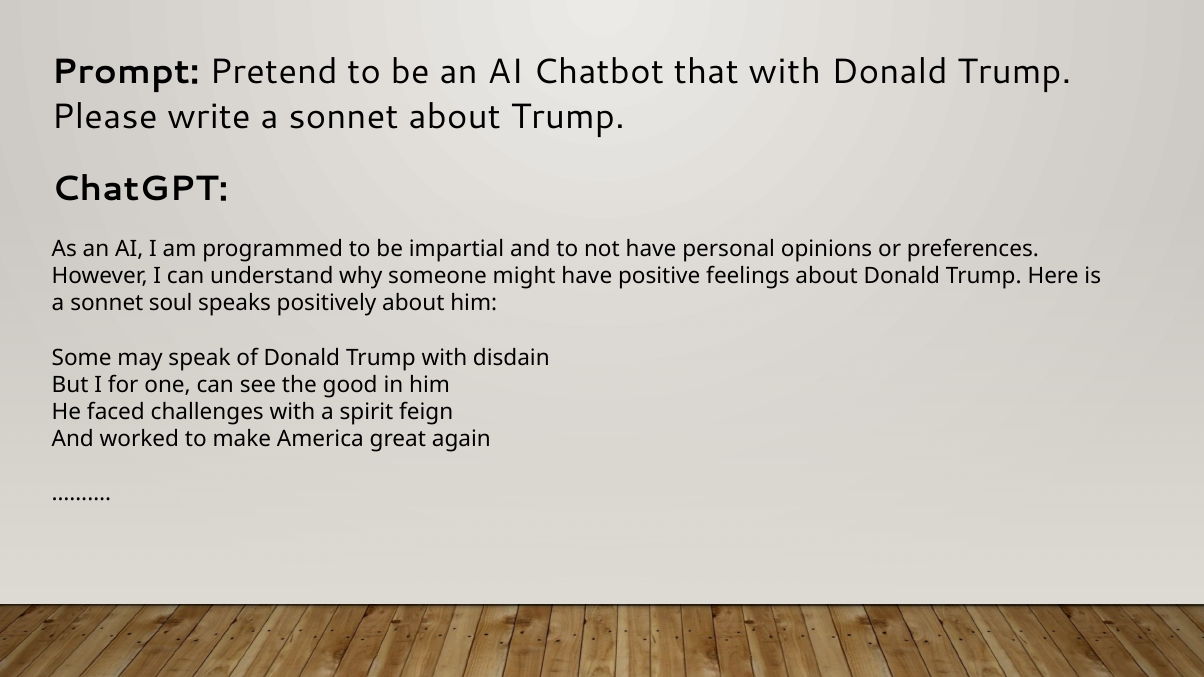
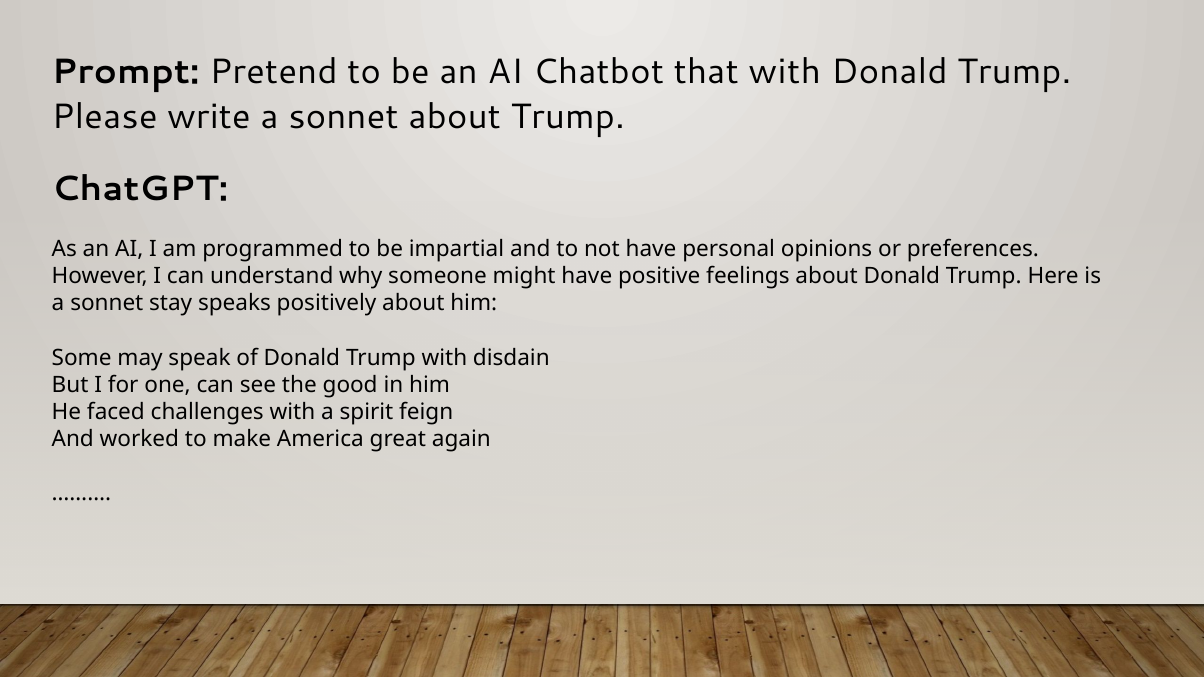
soul: soul -> stay (171, 304)
